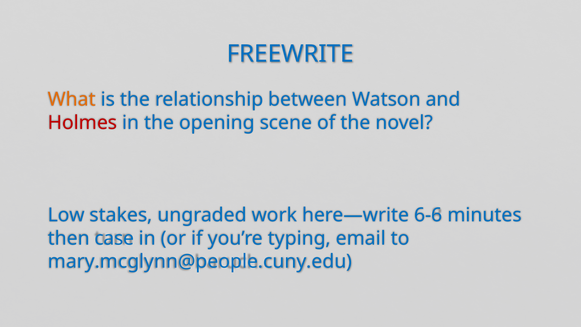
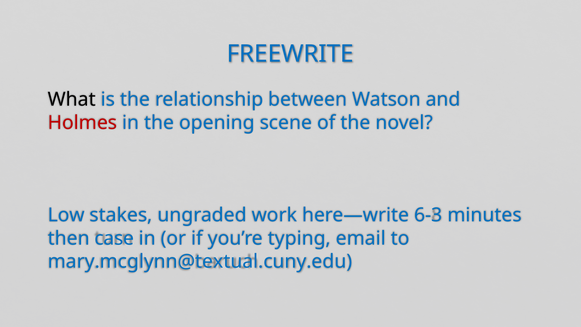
What colour: orange -> black (72, 99)
6-6: 6-6 -> 6-3 (428, 215)
mary.mcglynn@people.cuny.edu: mary.mcglynn@people.cuny.edu -> mary.mcglynn@textual.cuny.edu (200, 261)
